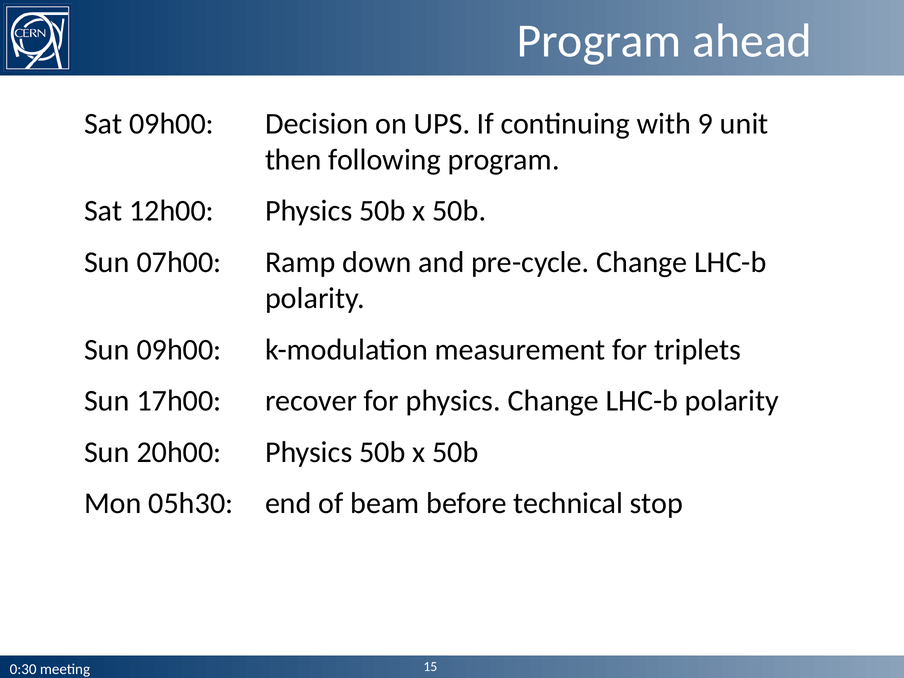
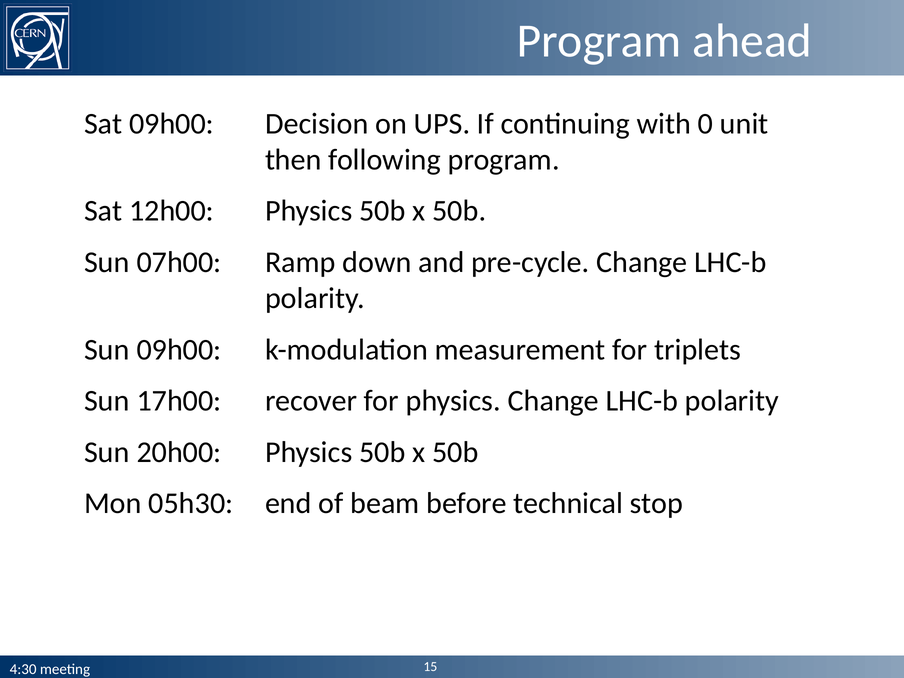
9: 9 -> 0 (706, 124)
0:30: 0:30 -> 4:30 (23, 669)
